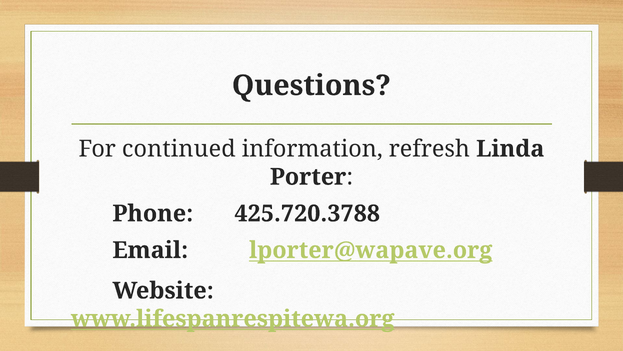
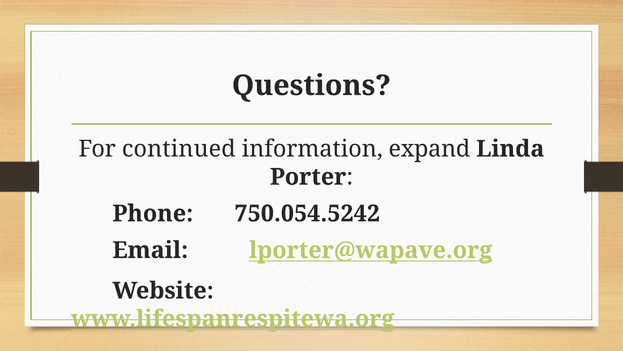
refresh: refresh -> expand (429, 149)
425.720.3788: 425.720.3788 -> 750.054.5242 (307, 213)
